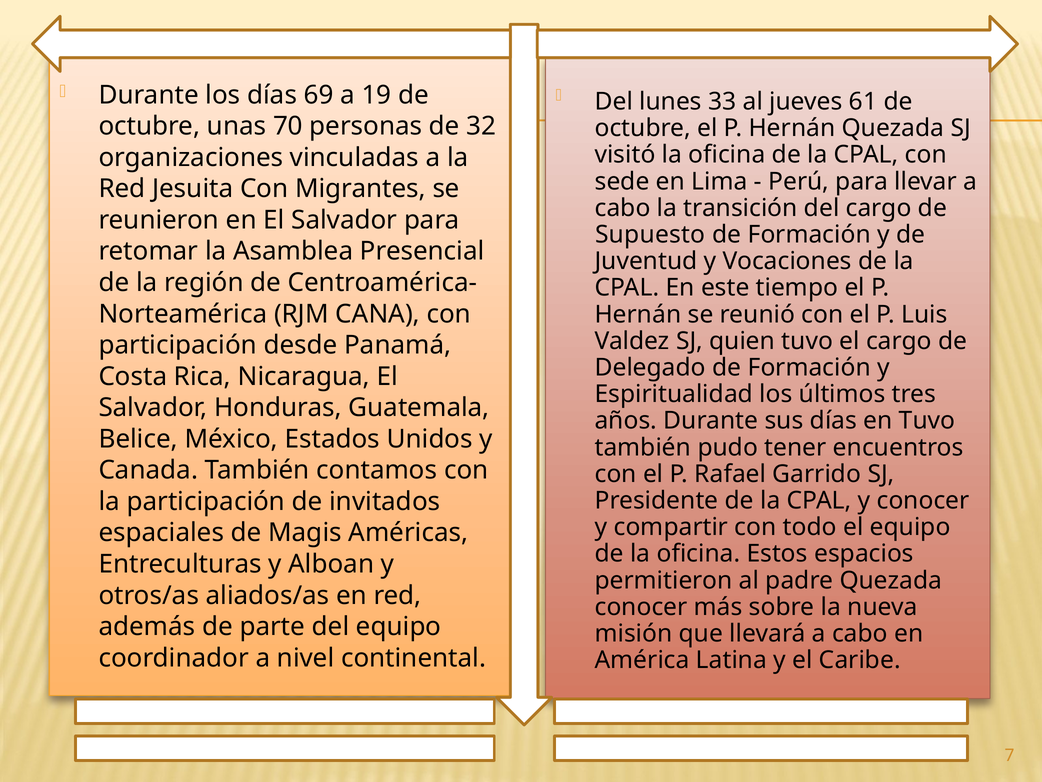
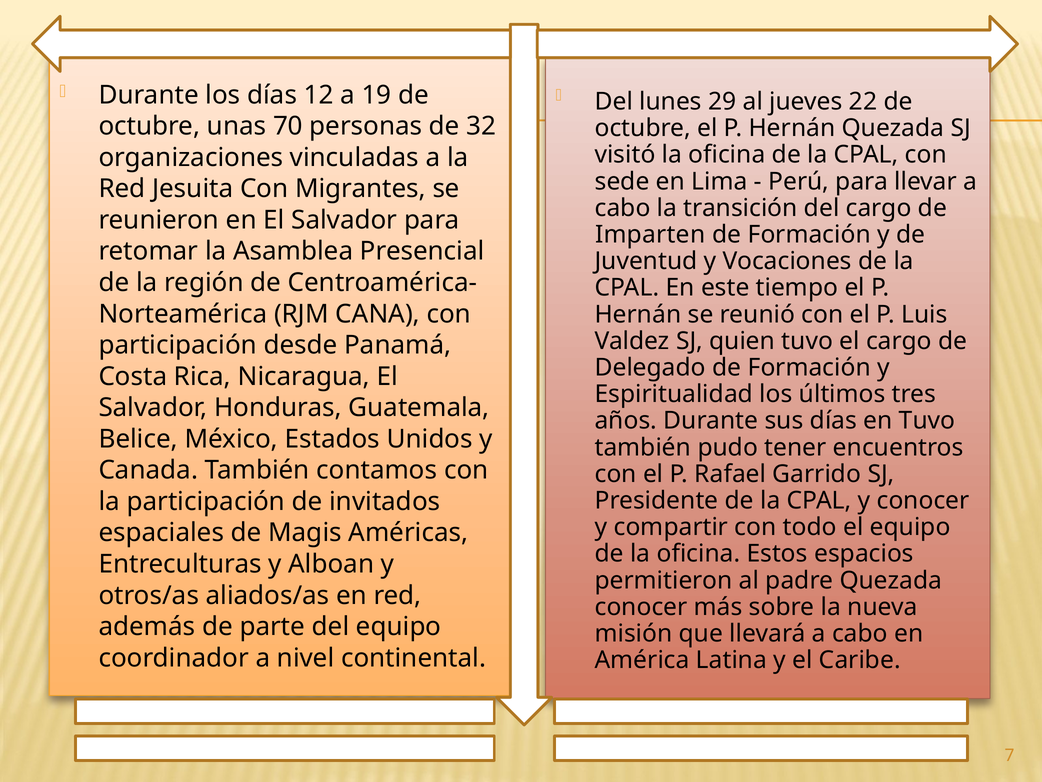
69: 69 -> 12 (319, 95)
33: 33 -> 29 (722, 102)
61: 61 -> 22 (863, 102)
Supuesto: Supuesto -> Imparten (650, 234)
